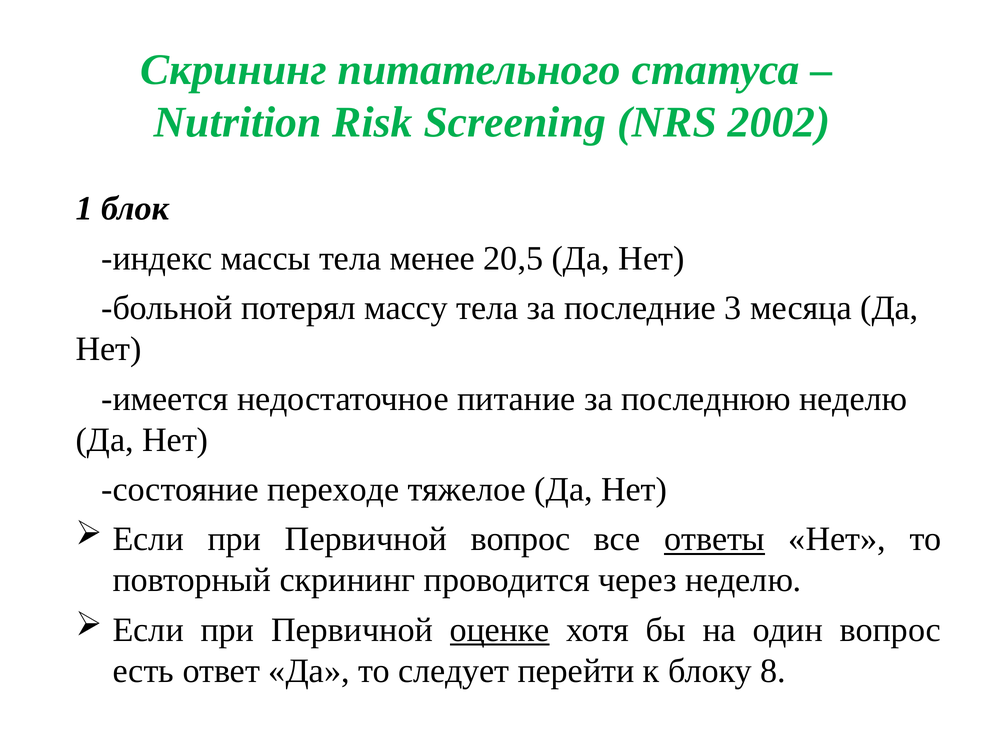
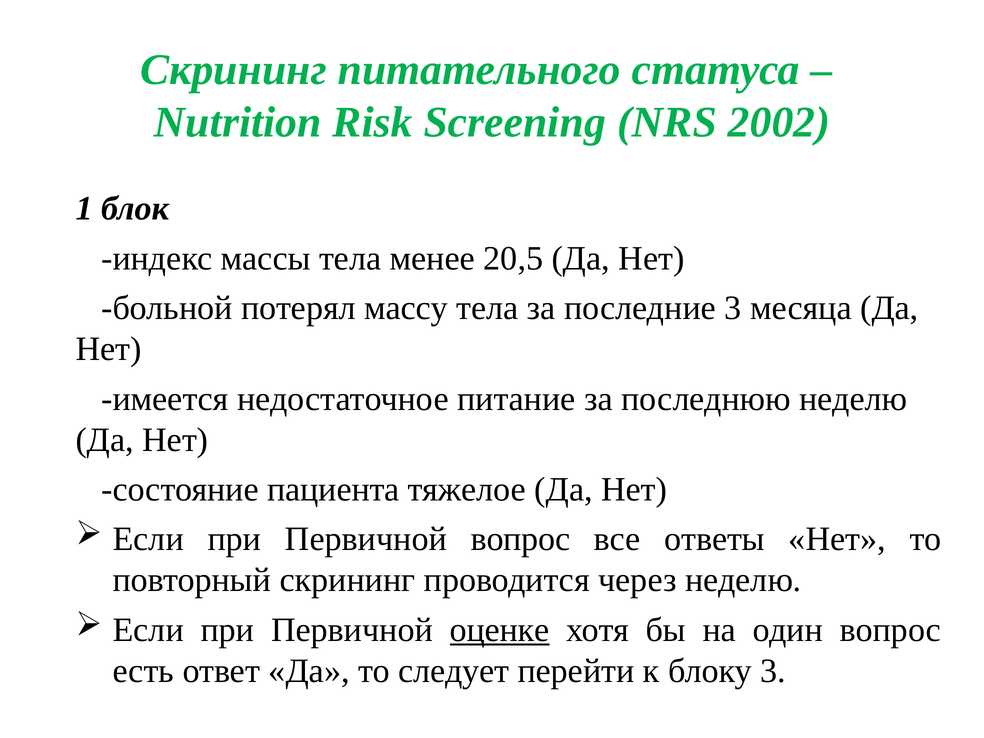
переходе: переходе -> пациента (333, 489)
ответы underline: present -> none (715, 539)
блоку 8: 8 -> 3 (773, 671)
